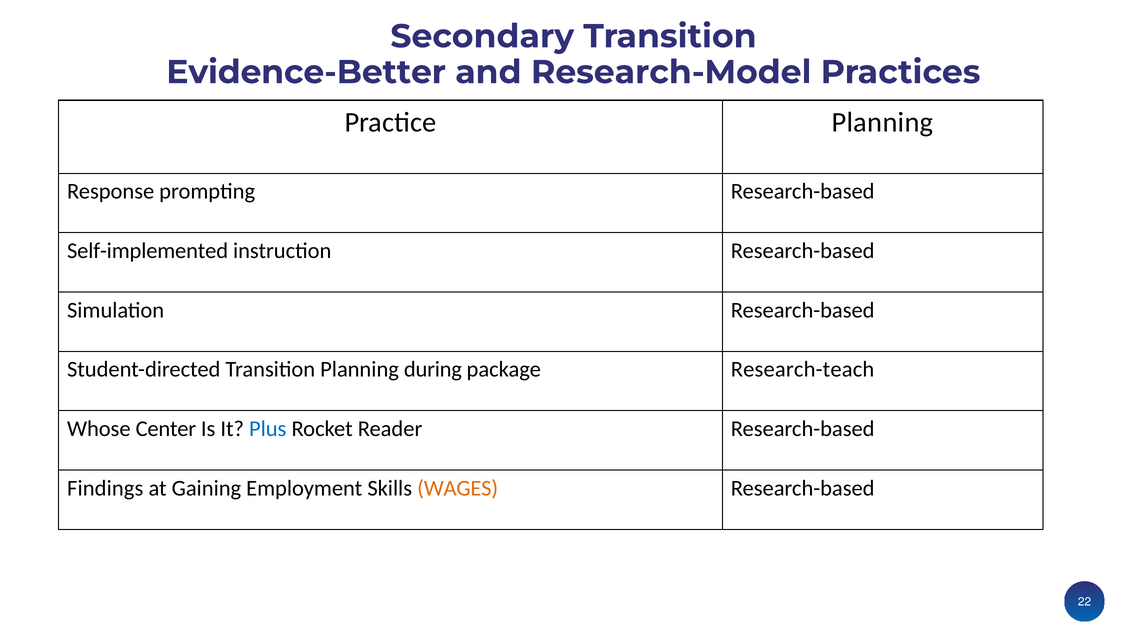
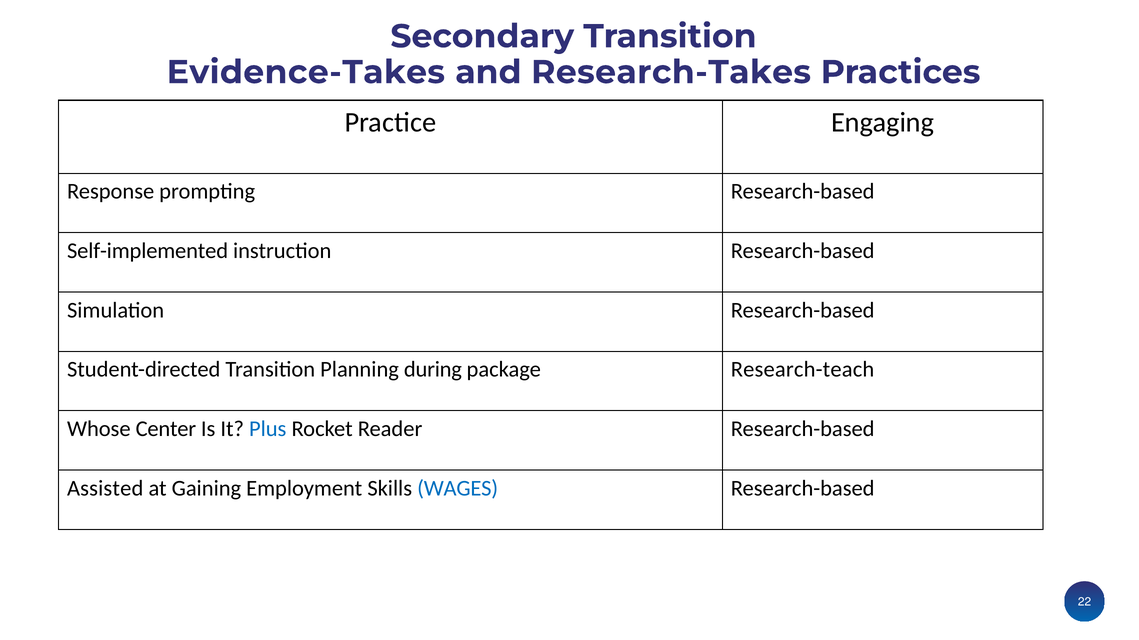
Evidence-Better: Evidence-Better -> Evidence-Takes (306, 72)
Research-Model: Research-Model -> Research-Takes (671, 72)
Practice Planning: Planning -> Engaging (883, 122)
Findings: Findings -> Assisted (105, 489)
WAGES colour: orange -> blue (458, 489)
